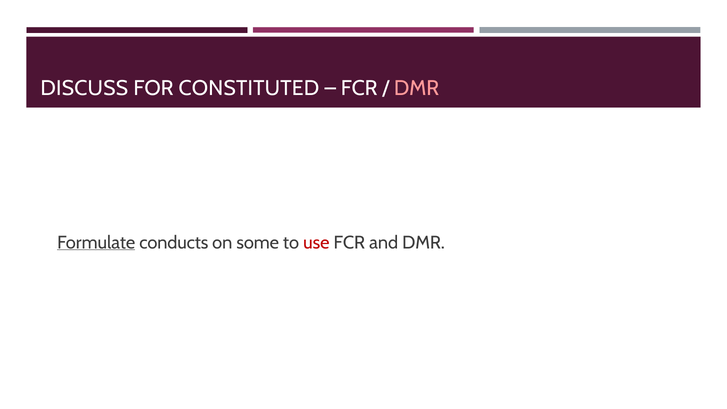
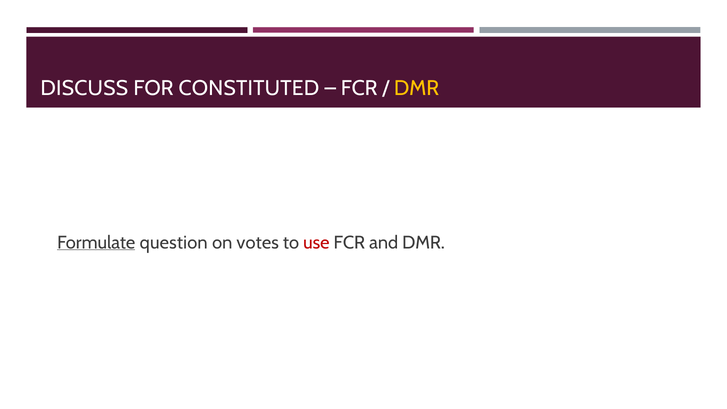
DMR colour: pink -> yellow (417, 88)
conducts: conducts -> question (174, 243)
some: some -> votes (258, 243)
